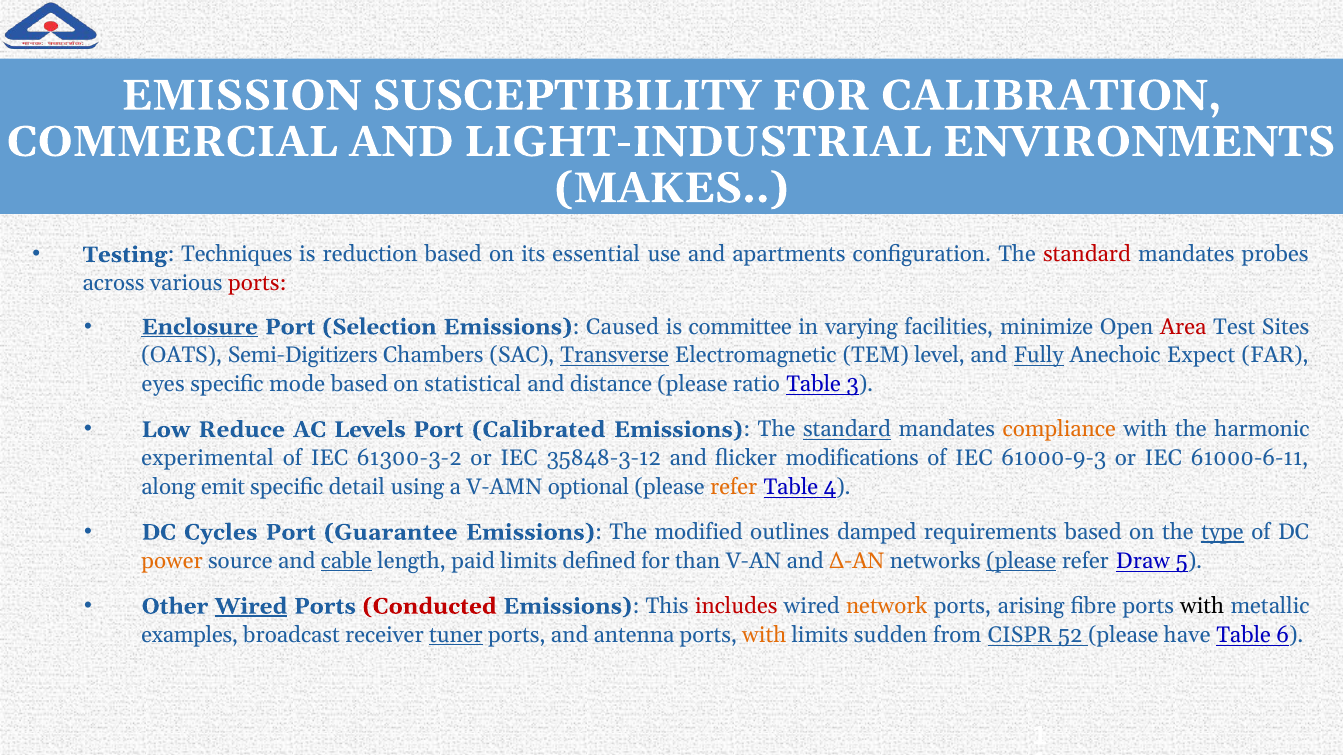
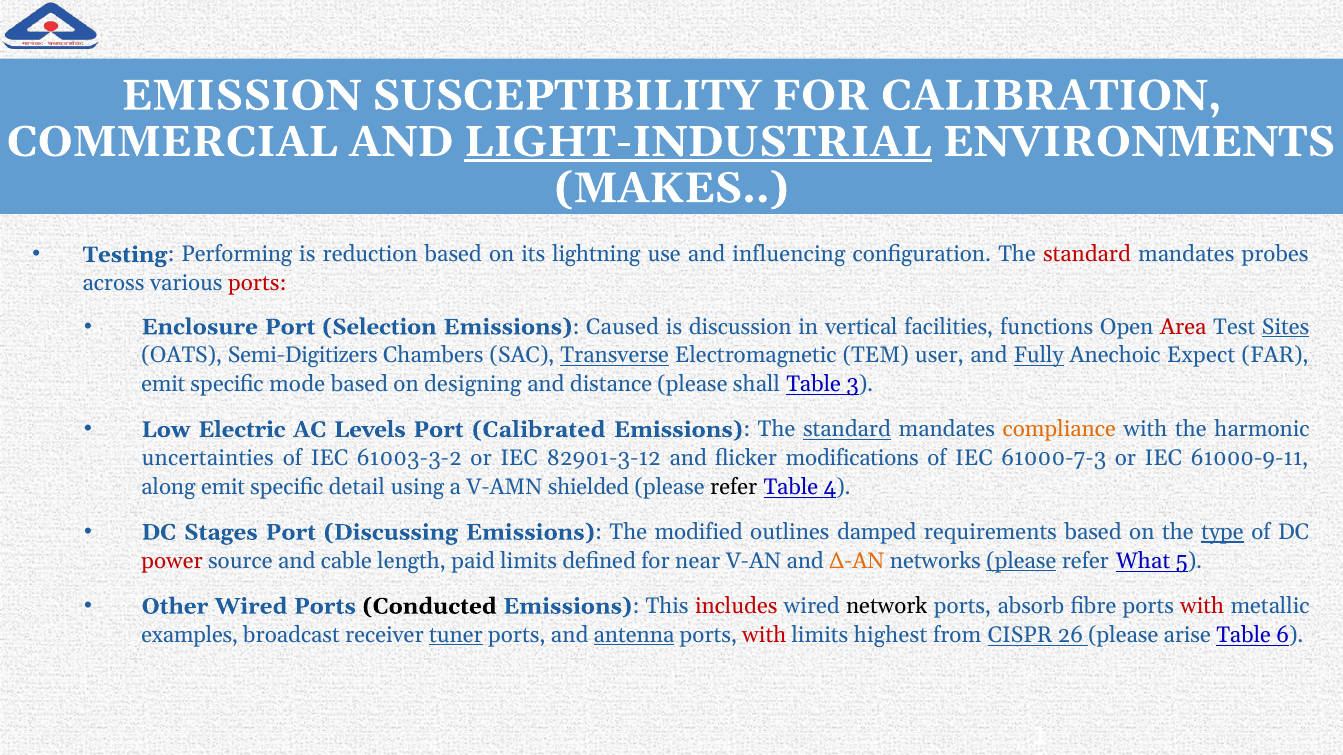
LIGHT-INDUSTRIAL underline: none -> present (698, 142)
Techniques: Techniques -> Performing (237, 255)
essential: essential -> lightning (596, 255)
apartments: apartments -> influencing (789, 255)
Enclosure underline: present -> none (200, 327)
committee: committee -> discussion (740, 327)
varying: varying -> vertical (861, 327)
minimize: minimize -> functions (1047, 327)
Sites underline: none -> present (1286, 327)
level: level -> user (939, 356)
eyes: eyes -> emit (163, 385)
statistical: statistical -> designing (473, 385)
ratio: ratio -> shall (756, 385)
Reduce: Reduce -> Electric (242, 430)
experimental: experimental -> uncertainties (208, 459)
61300-3-2: 61300-3-2 -> 61003-3-2 (409, 459)
35848-3-12: 35848-3-12 -> 82901-3-12 (604, 459)
61000-9-3: 61000-9-3 -> 61000-7-3 (1054, 459)
61000-6-11: 61000-6-11 -> 61000-9-11 (1250, 459)
optional: optional -> shielded (589, 487)
refer colour: orange -> black (734, 487)
Cycles: Cycles -> Stages (221, 533)
Guarantee: Guarantee -> Discussing (391, 533)
power colour: orange -> red (172, 561)
cable underline: present -> none (346, 561)
than: than -> near (698, 561)
Draw: Draw -> What (1143, 561)
Wired underline: present -> none (251, 607)
Conducted colour: red -> black (430, 607)
network colour: orange -> black (887, 607)
arising: arising -> absorb (1031, 607)
with colour: black -> red (1202, 607)
antenna underline: none -> present (634, 635)
with colour: orange -> red (764, 635)
sudden: sudden -> highest (891, 635)
52: 52 -> 26 (1070, 635)
have: have -> arise (1187, 635)
